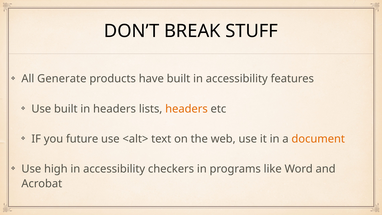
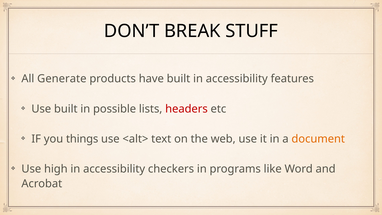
in headers: headers -> possible (115, 109)
headers colour: orange -> red (186, 109)
future: future -> things (82, 139)
